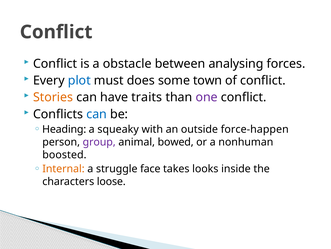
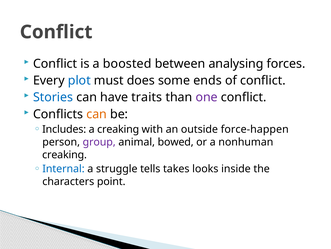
obstacle: obstacle -> boosted (127, 64)
town: town -> ends (208, 80)
Stories colour: orange -> blue (53, 97)
can colour: blue -> orange (97, 114)
Heading: Heading -> Includes (64, 129)
a squeaky: squeaky -> creaking (118, 129)
boosted: boosted -> creaking (65, 154)
Internal colour: orange -> blue (63, 168)
face: face -> tells (150, 168)
loose: loose -> point (111, 181)
